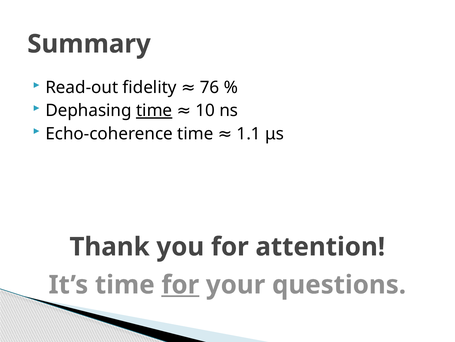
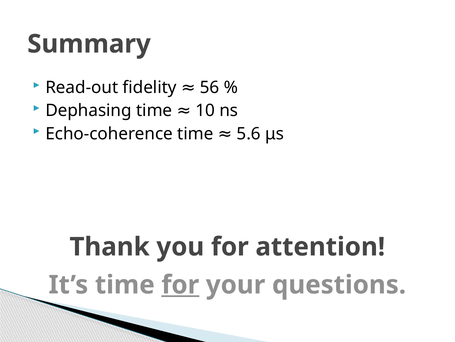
76: 76 -> 56 (210, 87)
time underline: present -> none (154, 110)
1.1: 1.1 -> 5.6 (249, 133)
